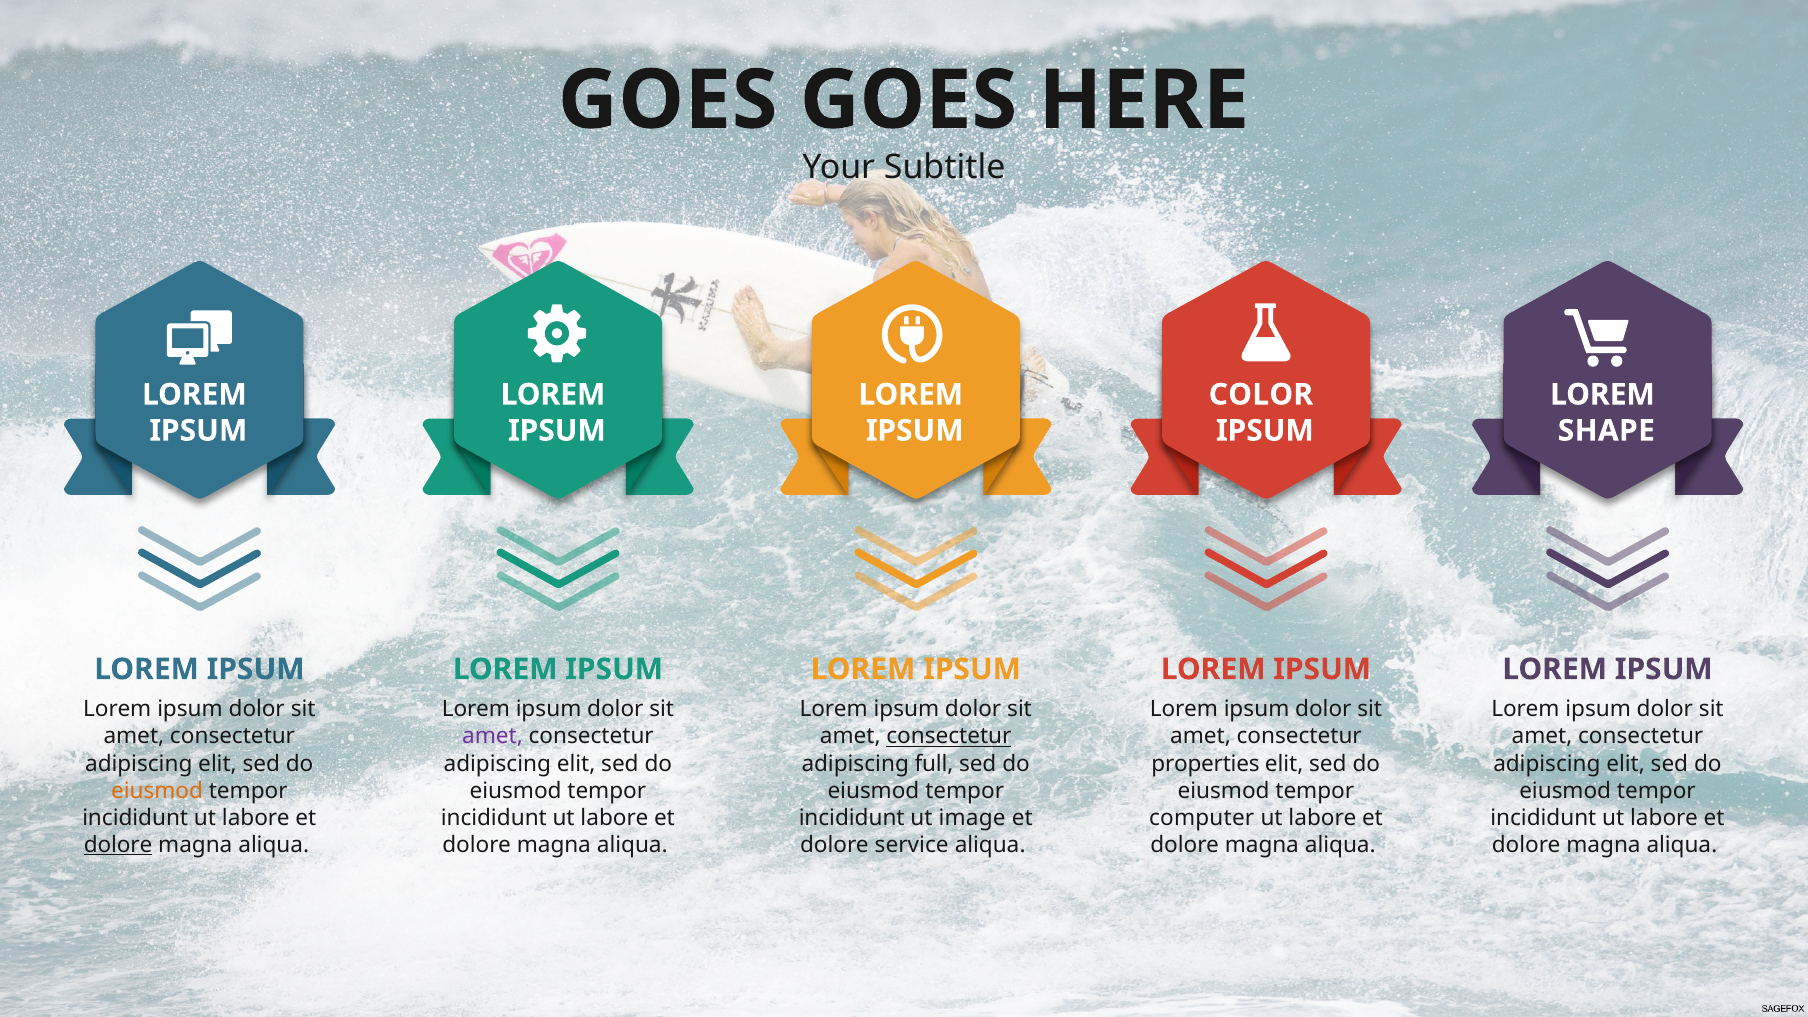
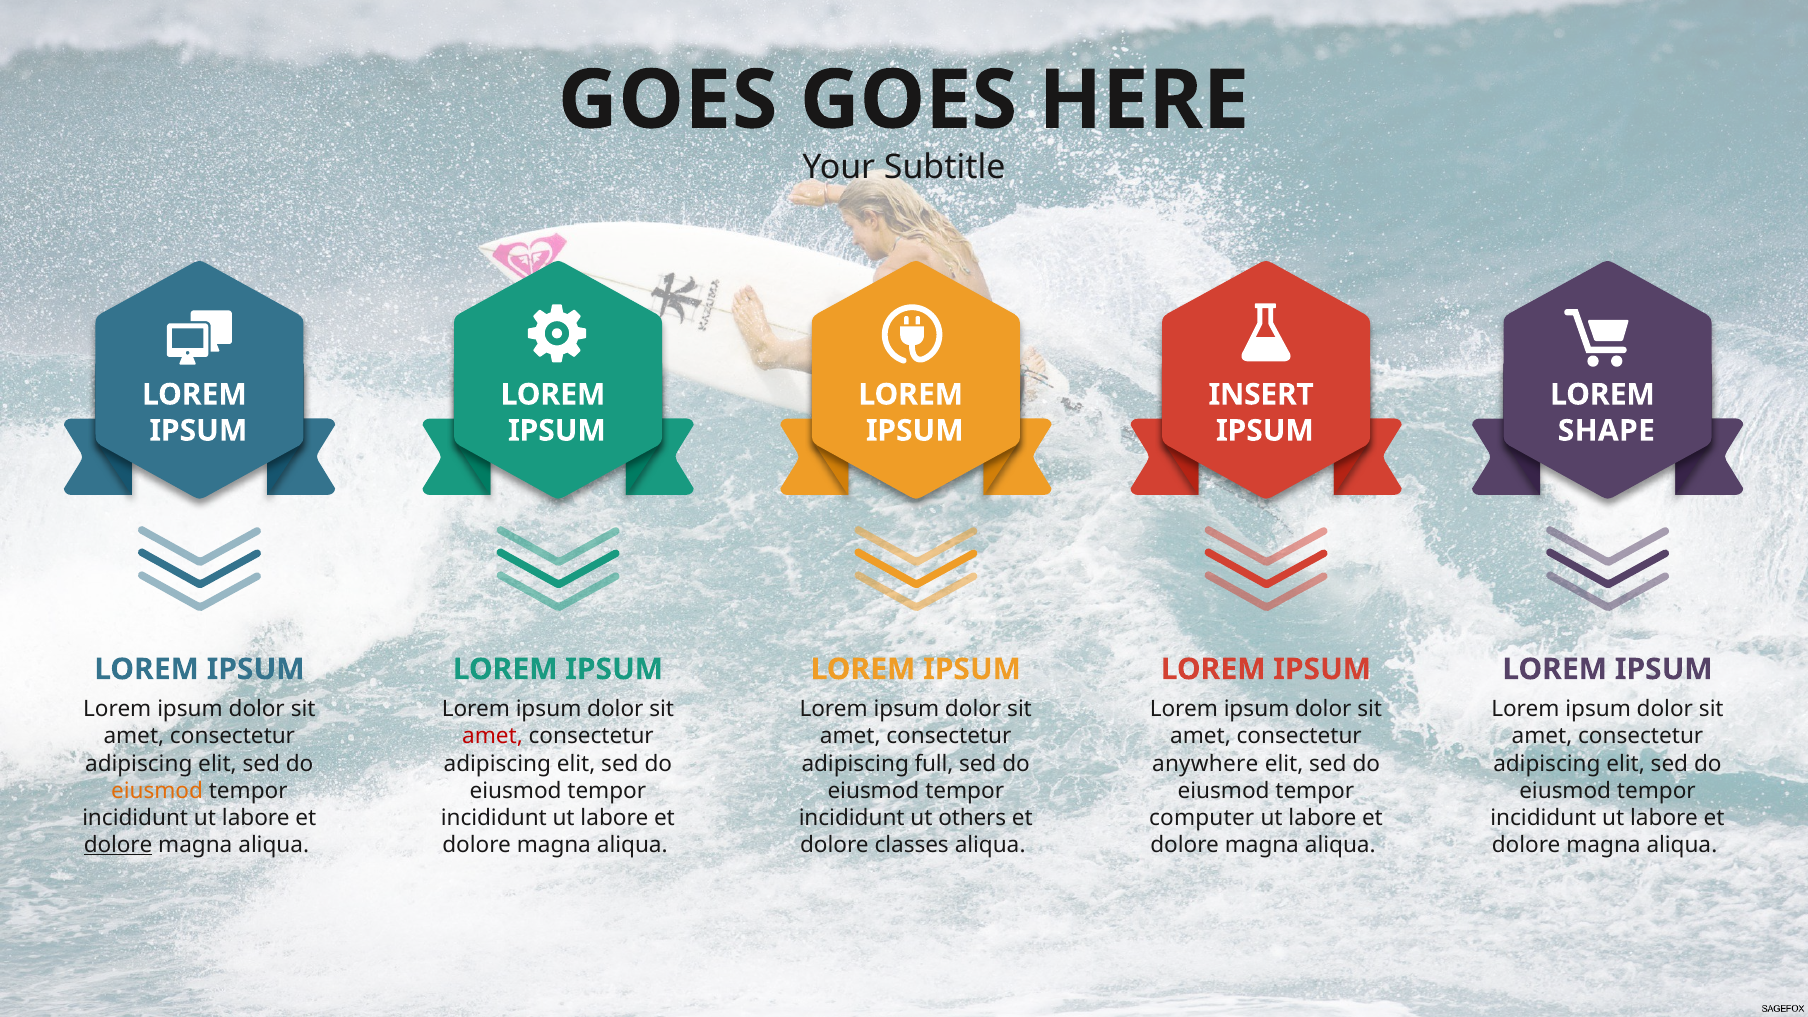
COLOR: COLOR -> INSERT (1261, 395)
amet colour: purple -> red (492, 737)
consectetur underline: present -> none (949, 737)
properties: properties -> anywhere (1205, 764)
image: image -> others (972, 818)
service: service -> classes (912, 845)
